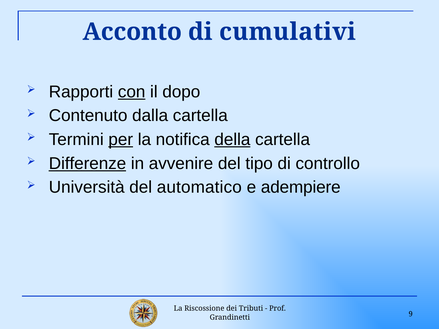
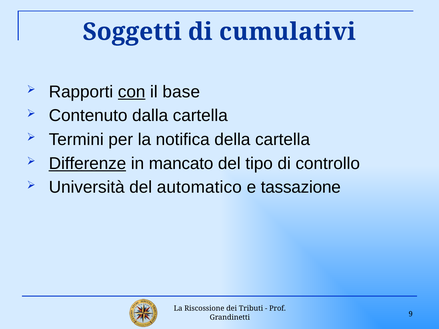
Acconto: Acconto -> Soggetti (132, 32)
dopo: dopo -> base (181, 92)
per underline: present -> none (121, 140)
della underline: present -> none (232, 140)
avvenire: avvenire -> mancato (181, 164)
adempiere: adempiere -> tassazione (301, 188)
